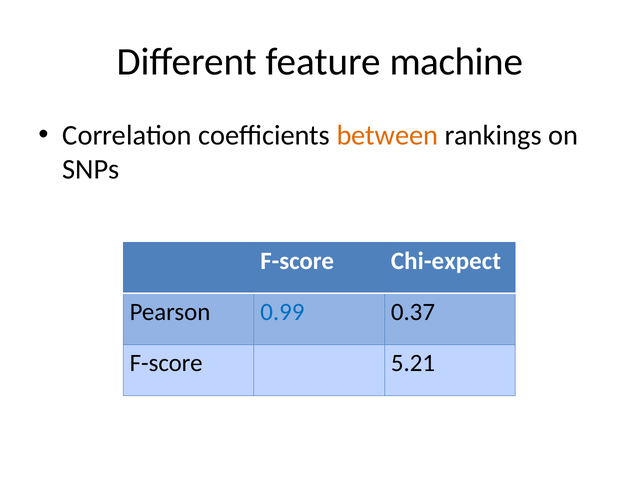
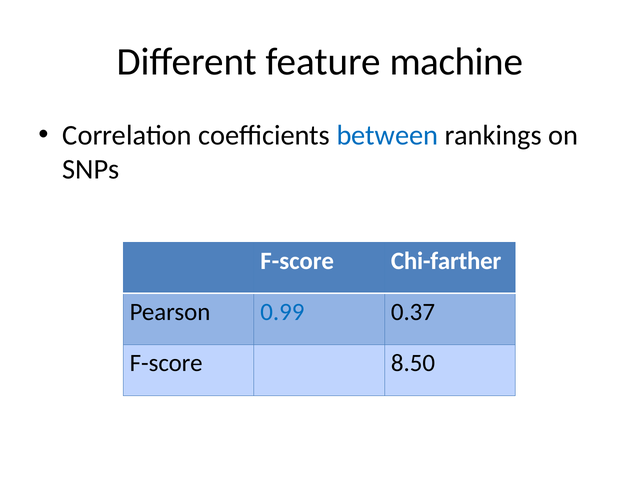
between colour: orange -> blue (387, 135)
Chi-expect: Chi-expect -> Chi-farther (446, 261)
5.21: 5.21 -> 8.50 (413, 363)
